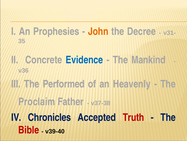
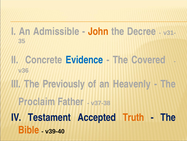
Prophesies: Prophesies -> Admissible (56, 31)
Mankind: Mankind -> Covered (148, 60)
Performed: Performed -> Previously (64, 84)
Chronicles: Chronicles -> Testament (49, 117)
Truth colour: red -> orange (133, 117)
Bible colour: red -> orange (29, 129)
